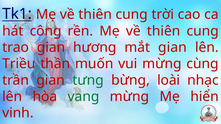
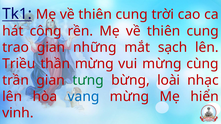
hương: hương -> những (95, 48)
mắt gian: gian -> sạch (173, 48)
thần muốn: muốn -> mừng (94, 64)
vang colour: green -> blue (84, 97)
